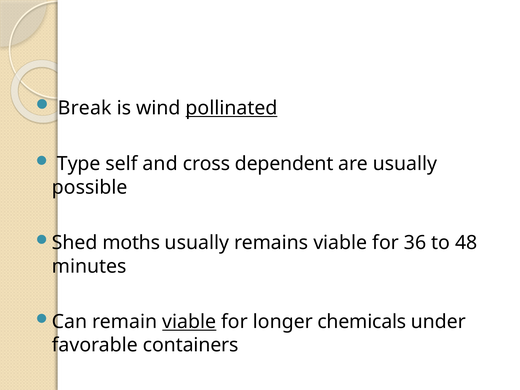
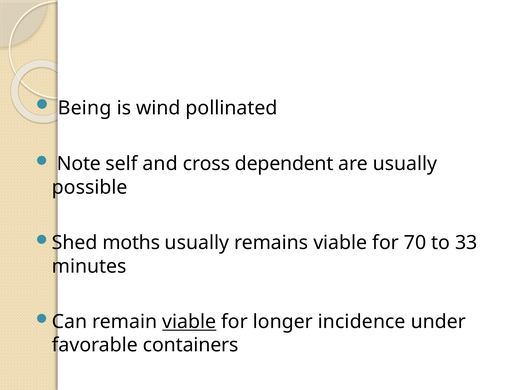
Break: Break -> Being (85, 108)
pollinated underline: present -> none (232, 108)
Type: Type -> Note (79, 164)
36: 36 -> 70 (415, 243)
48: 48 -> 33 (466, 243)
chemicals: chemicals -> incidence (362, 322)
